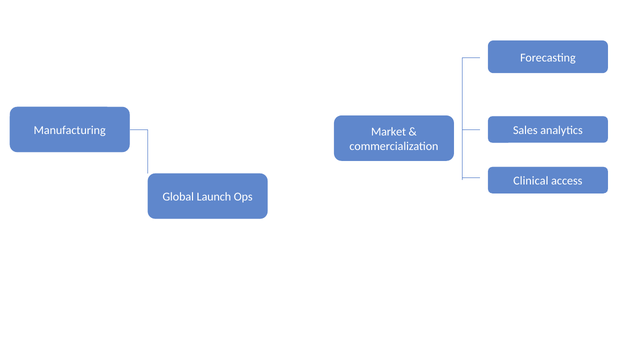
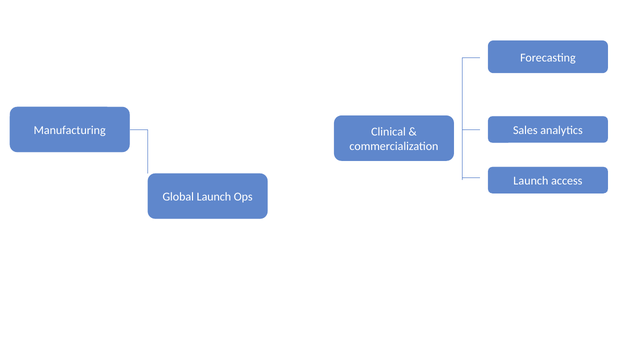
Market: Market -> Clinical (388, 132)
Clinical: Clinical -> Launch (531, 181)
